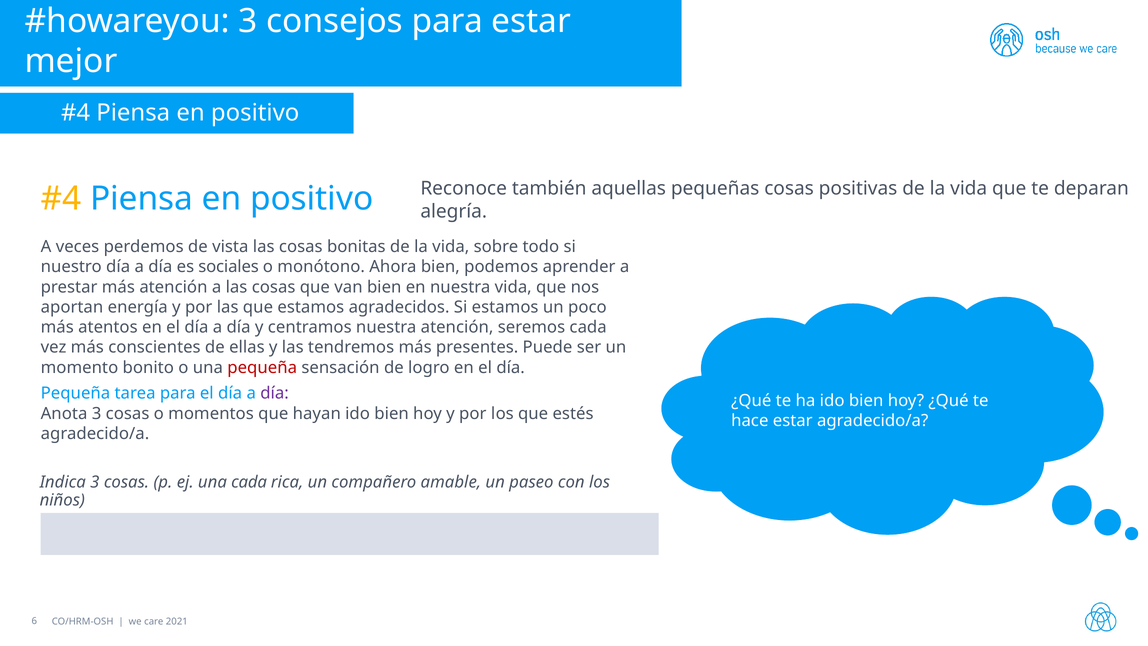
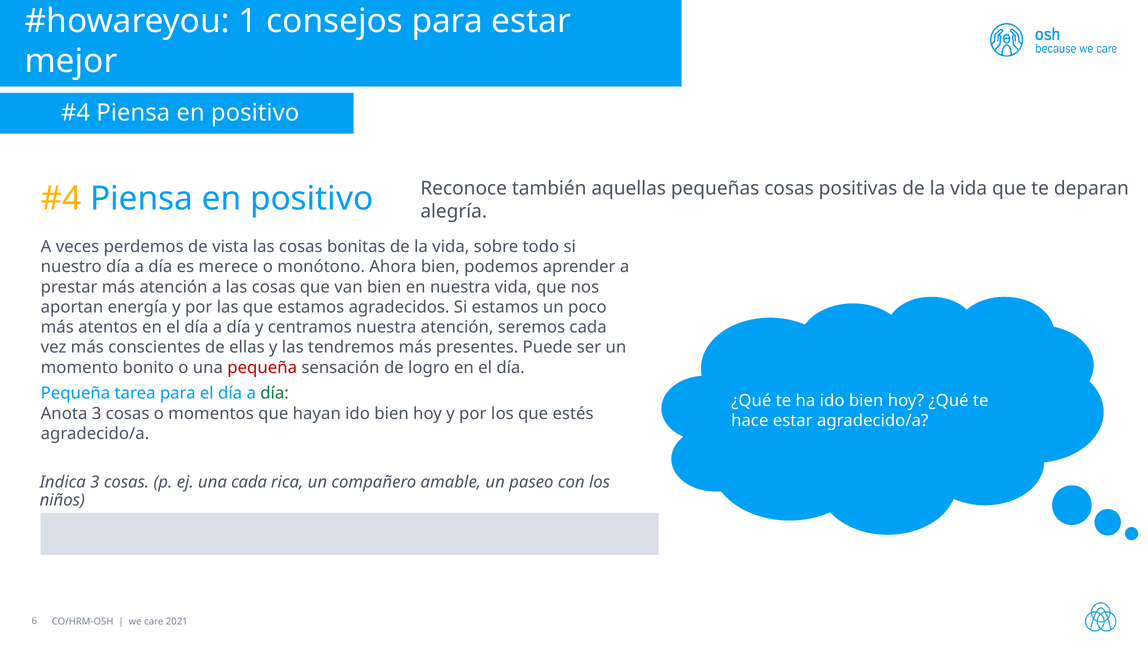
3: 3 -> 1 (248, 21)
sociales: sociales -> merece (228, 267)
día colour: purple -> green (275, 393)
